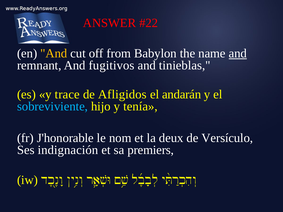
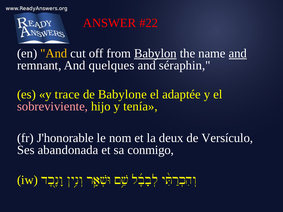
Babylon underline: none -> present (155, 53)
fugitivos: fugitivos -> quelques (112, 66)
tinieblas: tinieblas -> séraphin (185, 66)
Afligidos: Afligidos -> Babylone (122, 94)
andarán: andarán -> adaptée (182, 94)
sobreviviente colour: light blue -> pink (52, 107)
indignación: indignación -> abandonada (68, 150)
premiers: premiers -> conmigo (151, 150)
